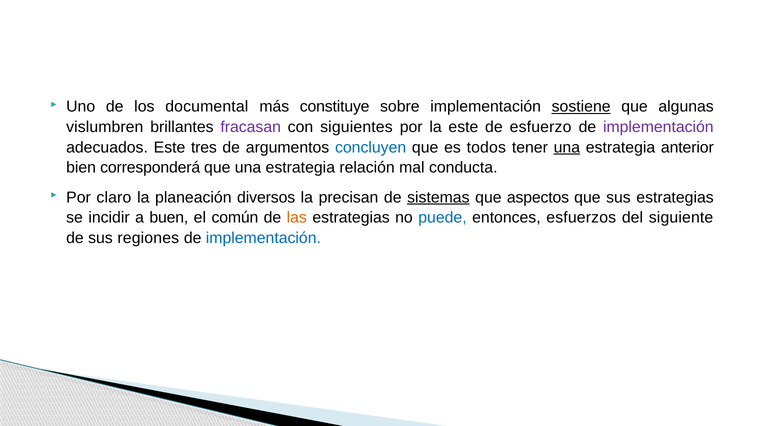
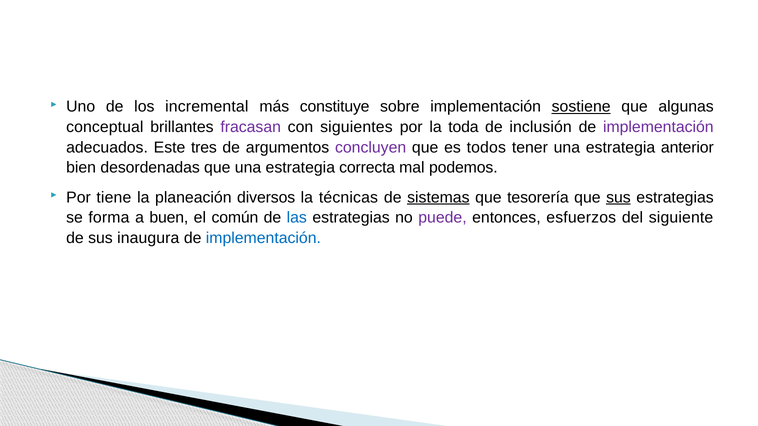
documental: documental -> incremental (207, 107)
vislumbren: vislumbren -> conceptual (105, 127)
la este: este -> toda (463, 127)
esfuerzo: esfuerzo -> inclusión (541, 127)
concluyen colour: blue -> purple (371, 147)
una underline: present -> none (567, 147)
corresponderá: corresponderá -> desordenadas (150, 168)
relación: relación -> correcta (367, 168)
conducta: conducta -> podemos (463, 168)
claro: claro -> tiene (114, 197)
precisan: precisan -> técnicas (348, 197)
aspectos: aspectos -> tesorería (538, 197)
sus underline: none -> present (618, 197)
incidir: incidir -> forma (109, 218)
las colour: orange -> blue (297, 218)
puede colour: blue -> purple (442, 218)
regiones: regiones -> inaugura (148, 238)
